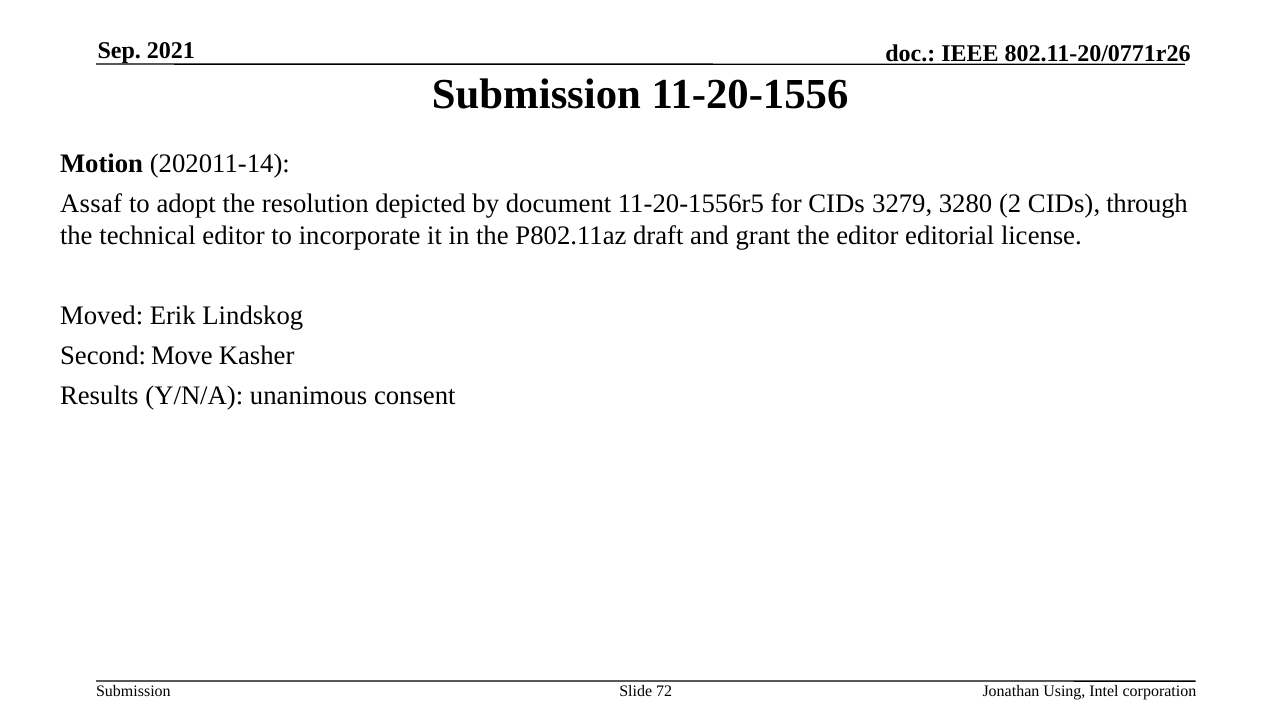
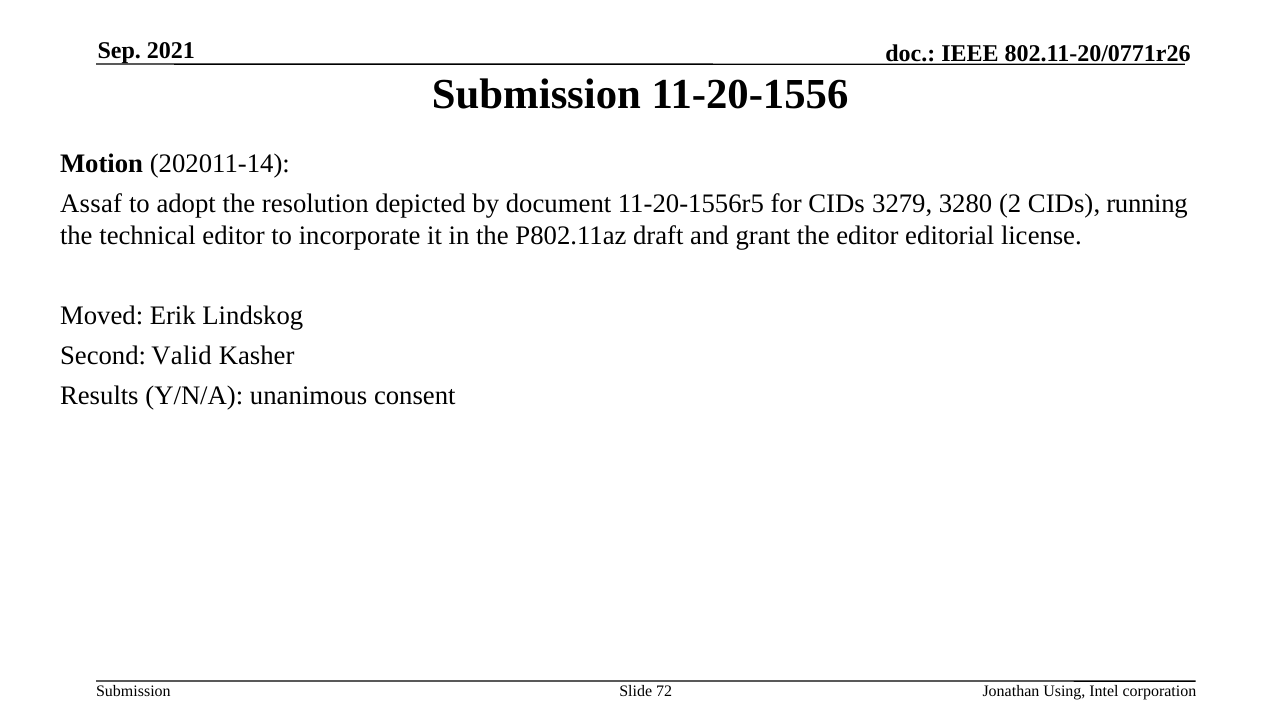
through: through -> running (1147, 204)
Move: Move -> Valid (182, 356)
